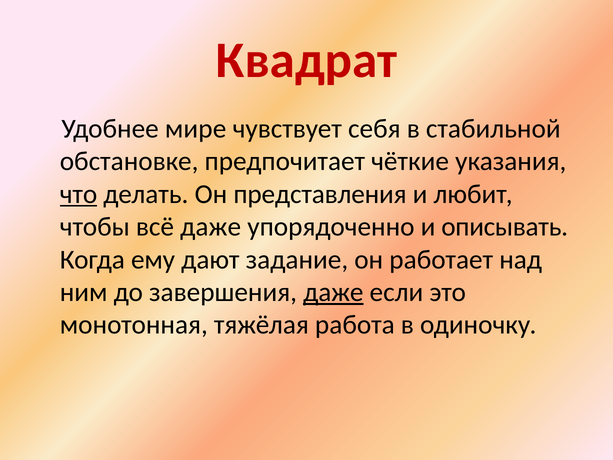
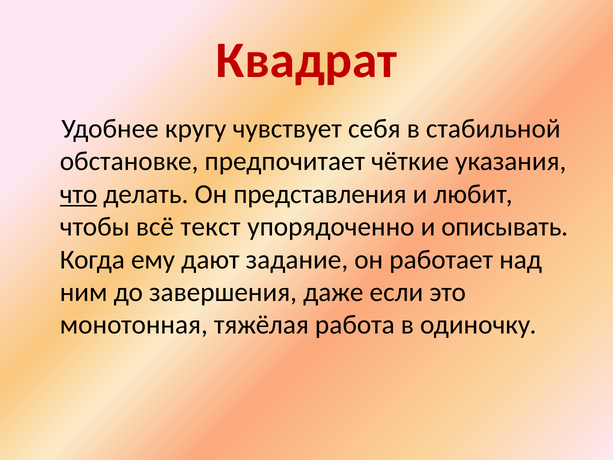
мире: мире -> кругу (196, 129)
всё даже: даже -> текст (211, 227)
даже underline: present -> none (333, 292)
